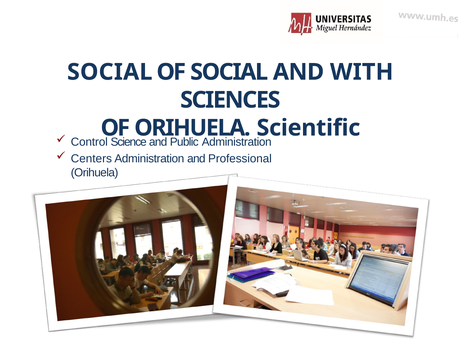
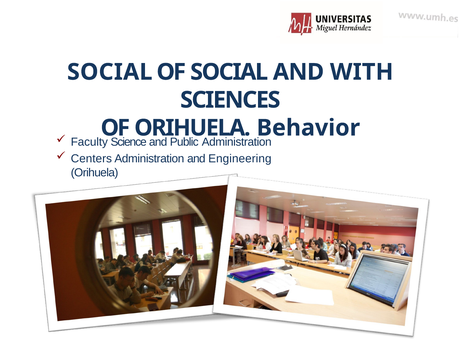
Scientific: Scientific -> Behavior (308, 128)
Control: Control -> Faculty (89, 142)
Professional: Professional -> Engineering (240, 159)
